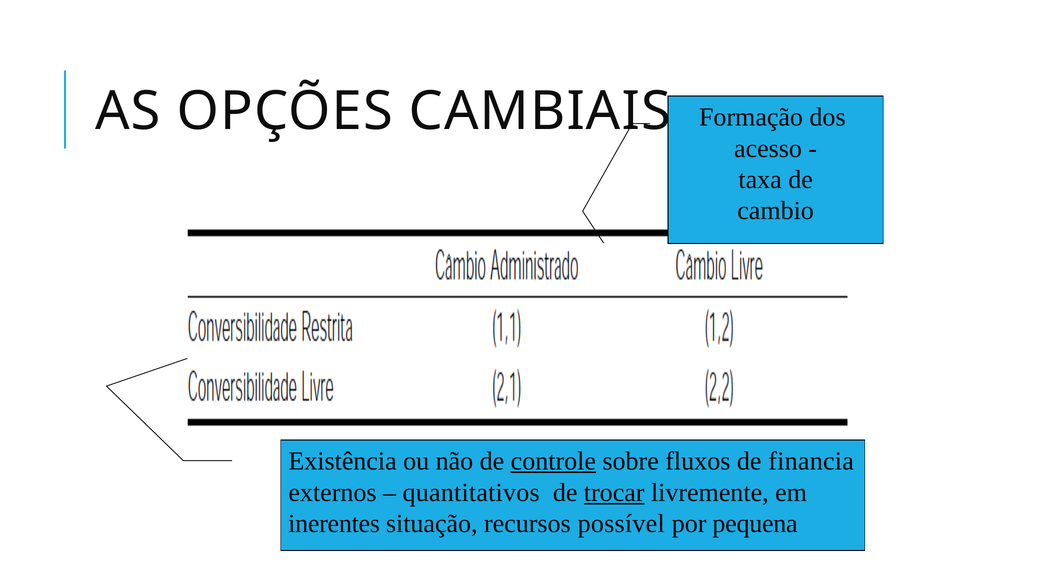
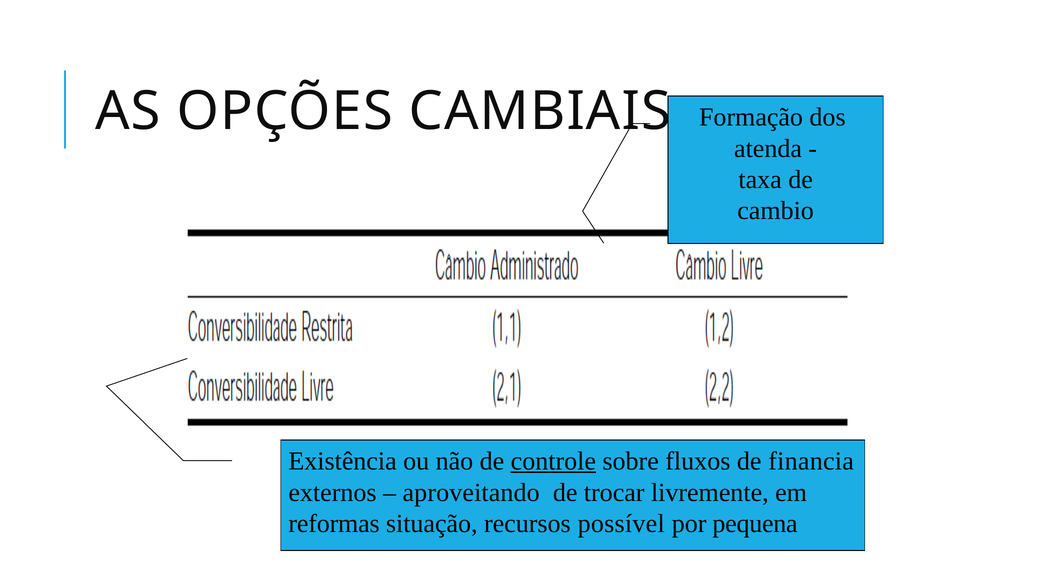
acesso: acesso -> atenda (768, 149)
quantitativos: quantitativos -> aproveitando (471, 493)
trocar underline: present -> none (614, 493)
inerentes: inerentes -> reformas (334, 524)
